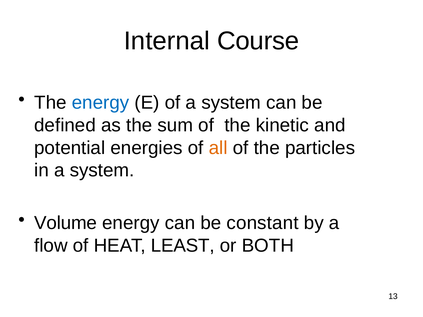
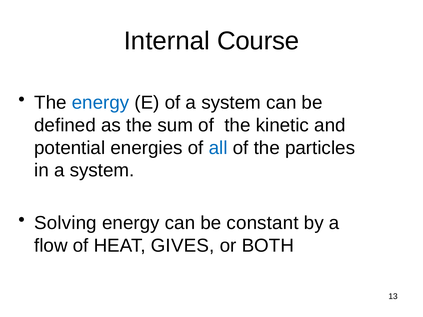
all colour: orange -> blue (218, 148)
Volume: Volume -> Solving (65, 223)
LEAST: LEAST -> GIVES (183, 246)
